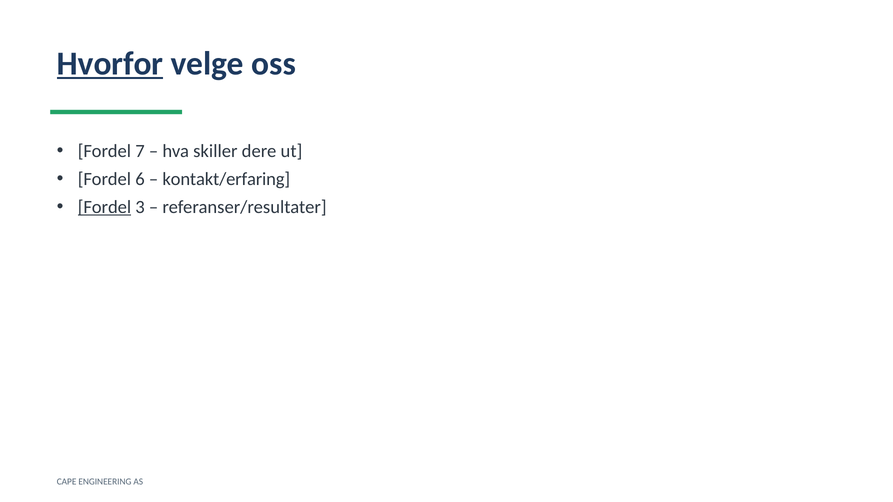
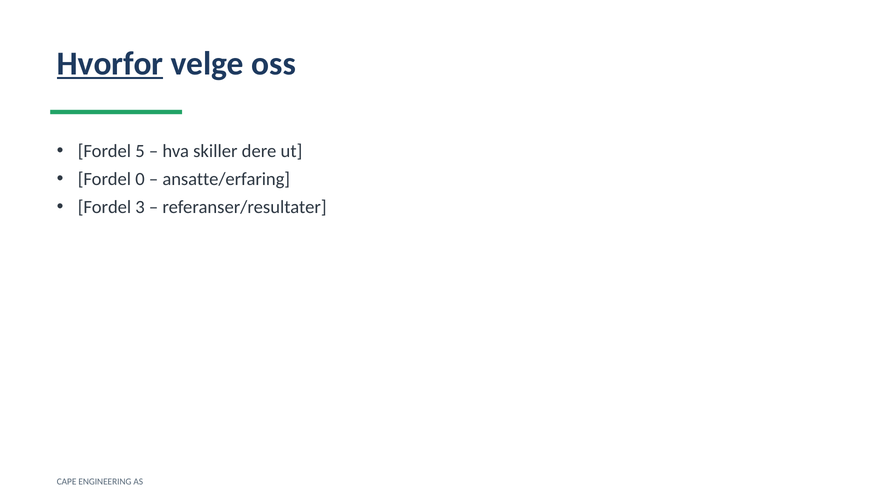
7: 7 -> 5 (140, 151)
6: 6 -> 0 (140, 179)
kontakt/erfaring: kontakt/erfaring -> ansatte/erfaring (226, 179)
Fordel underline: present -> none (104, 207)
